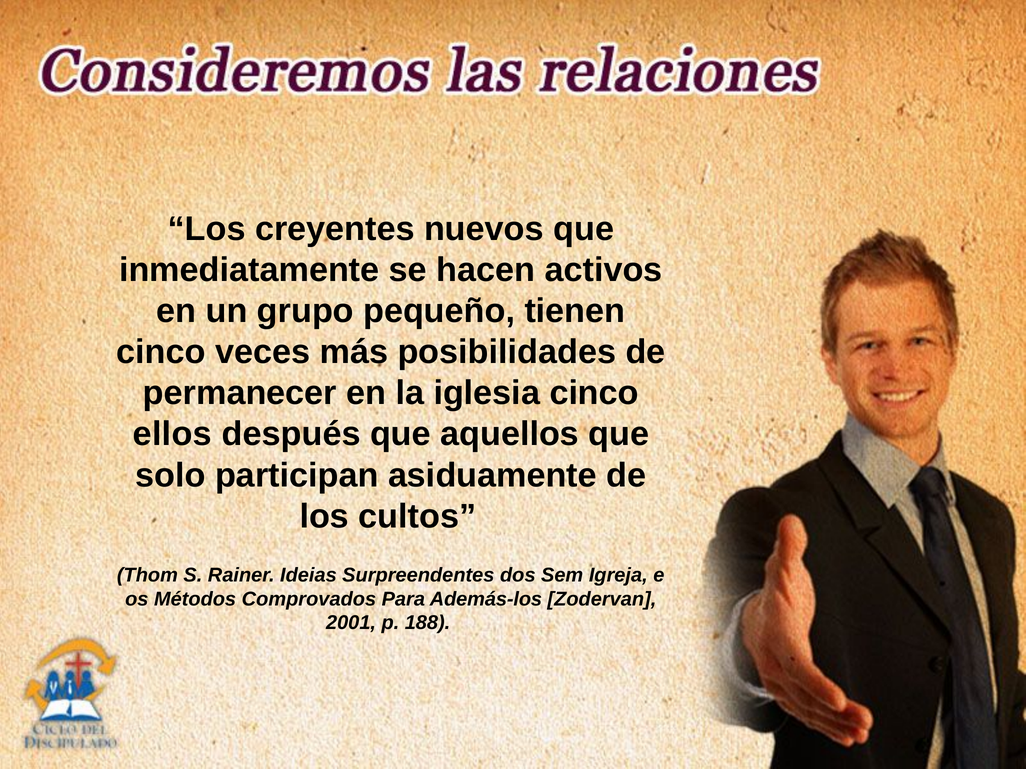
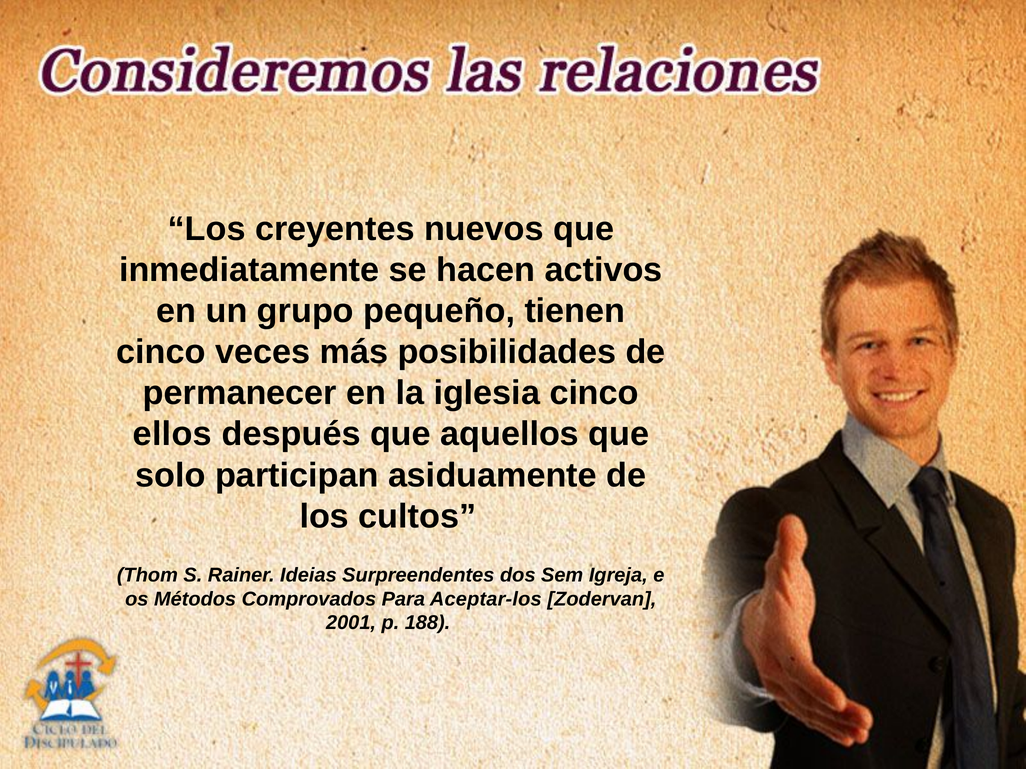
Además-los: Además-los -> Aceptar-los (486, 599)
